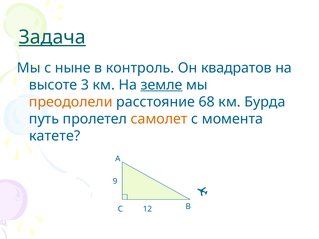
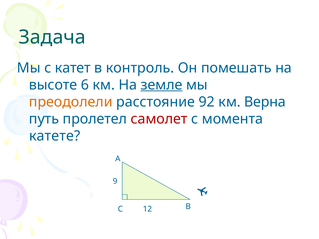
Задача underline: present -> none (52, 37)
ныне: ныне -> катет (73, 68)
квадратов: квадратов -> помешать (236, 68)
3: 3 -> 6 (85, 85)
68: 68 -> 92 (207, 102)
Бурда: Бурда -> Верна (265, 102)
самолет colour: orange -> red (159, 119)
